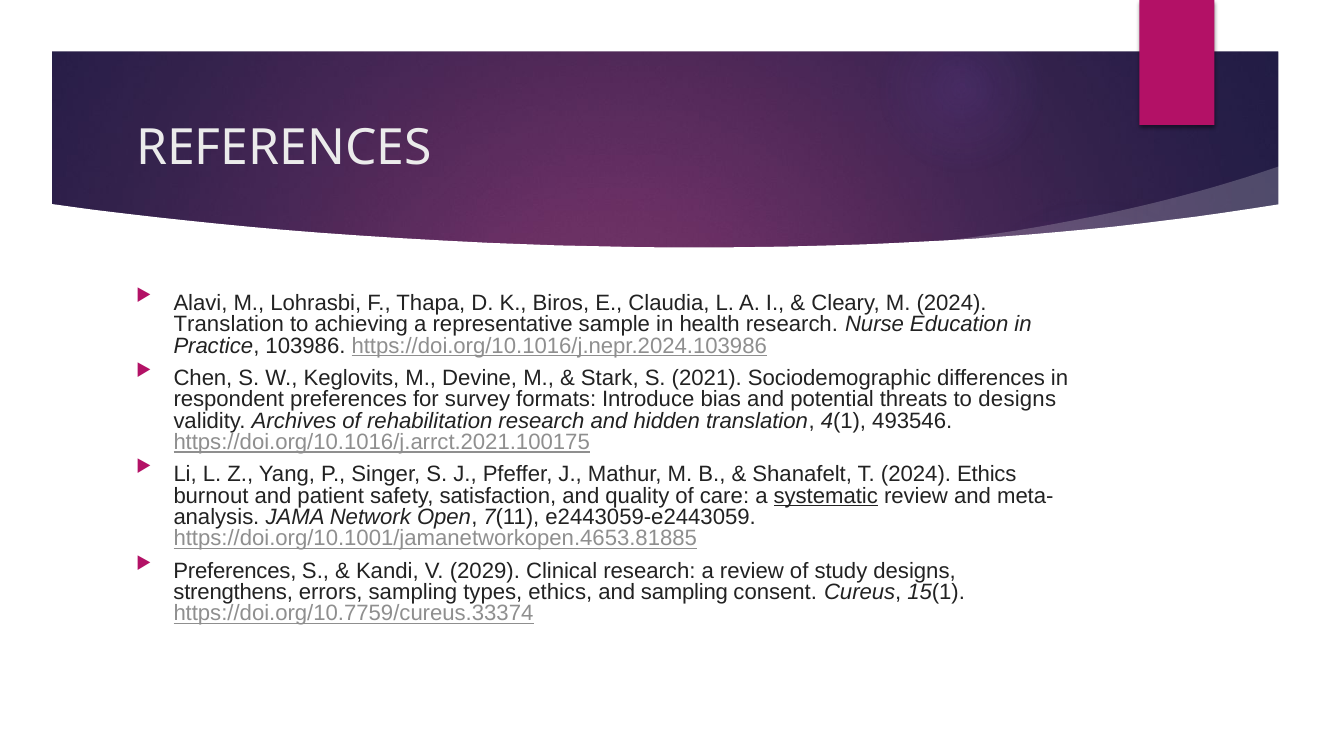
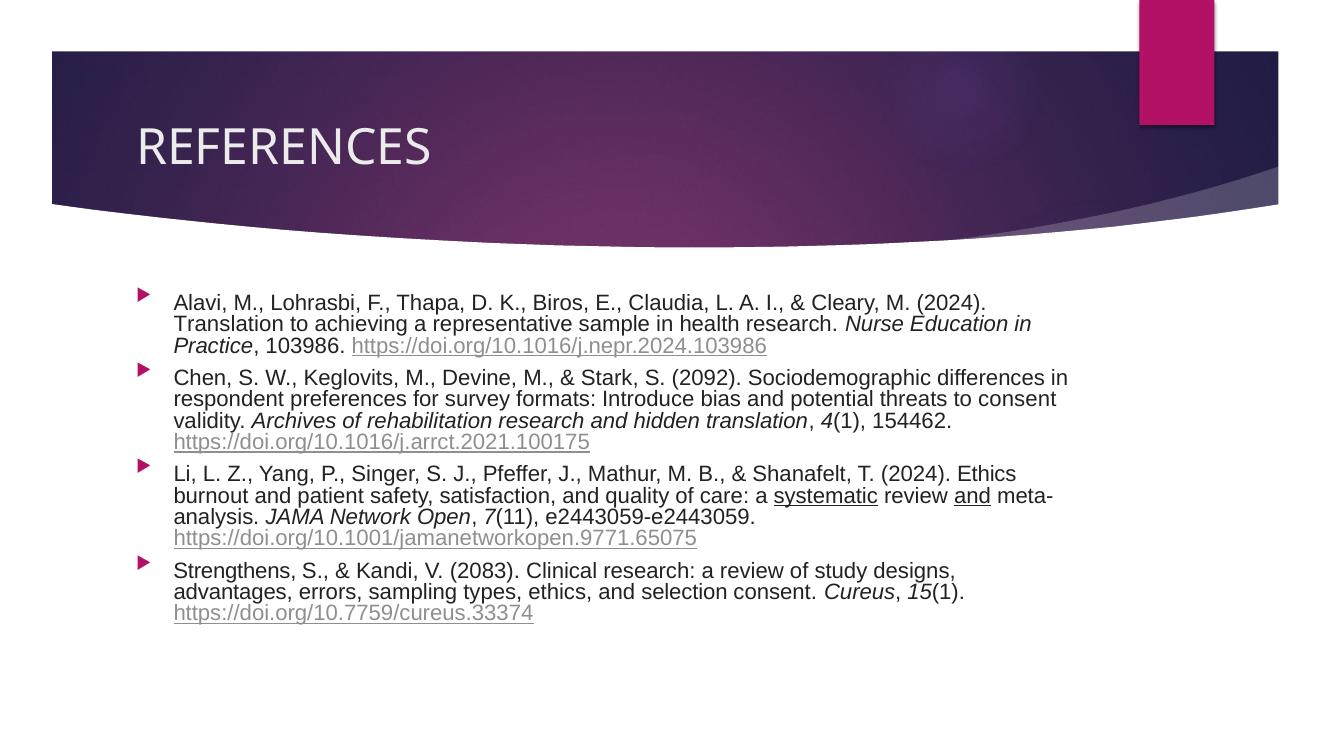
2021: 2021 -> 2092 (707, 378)
to designs: designs -> consent (1017, 399)
493546: 493546 -> 154462 (912, 421)
and underline: none -> present (973, 496)
https://doi.org/10.1001/jamanetworkopen.4653.81885: https://doi.org/10.1001/jamanetworkopen.4653.81885 -> https://doi.org/10.1001/jamanetworkopen.9771.65075 (435, 538)
Preferences: Preferences -> Strengthens (235, 571)
2029: 2029 -> 2083 (485, 571)
strengthens: strengthens -> advantages (233, 592)
and sampling: sampling -> selection (684, 592)
